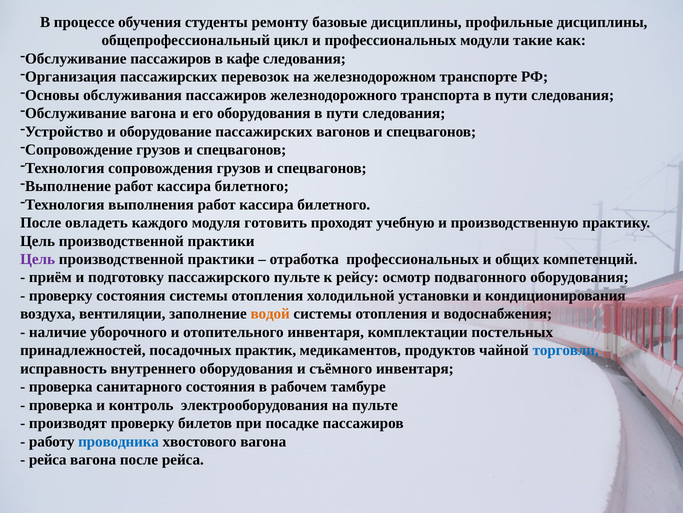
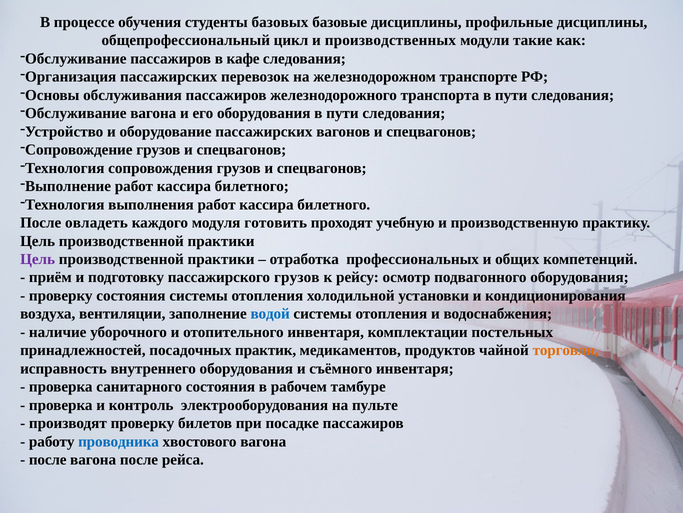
ремонту: ремонту -> базовых (280, 22)
и профессиональных: профессиональных -> производственных (390, 40)
пассажирского пульте: пульте -> грузов (297, 277)
водой colour: orange -> blue (270, 313)
торговли colour: blue -> orange (566, 350)
рейса: рейса -> после (48, 459)
